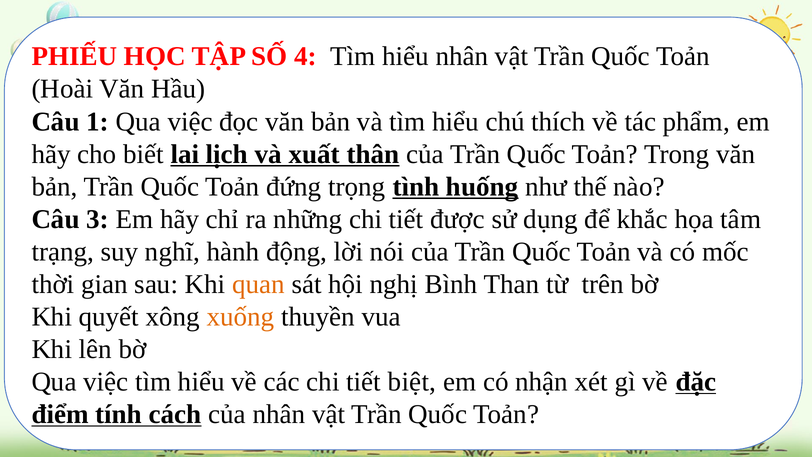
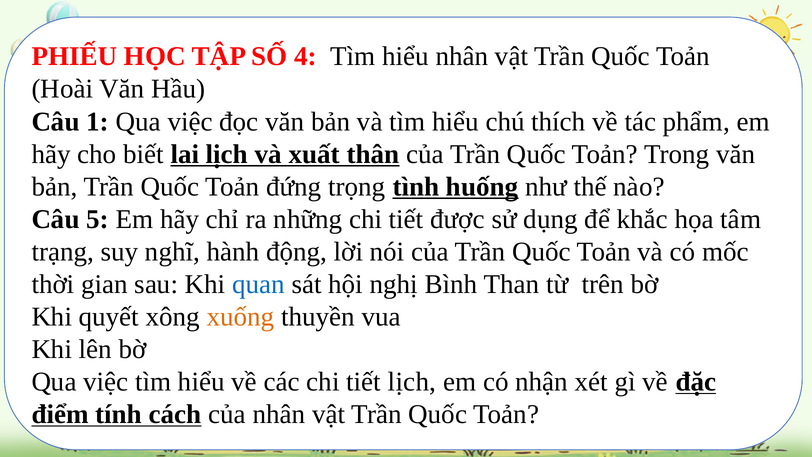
3: 3 -> 5 (98, 219)
quan colour: orange -> blue (258, 284)
tiết biệt: biệt -> lịch (412, 381)
